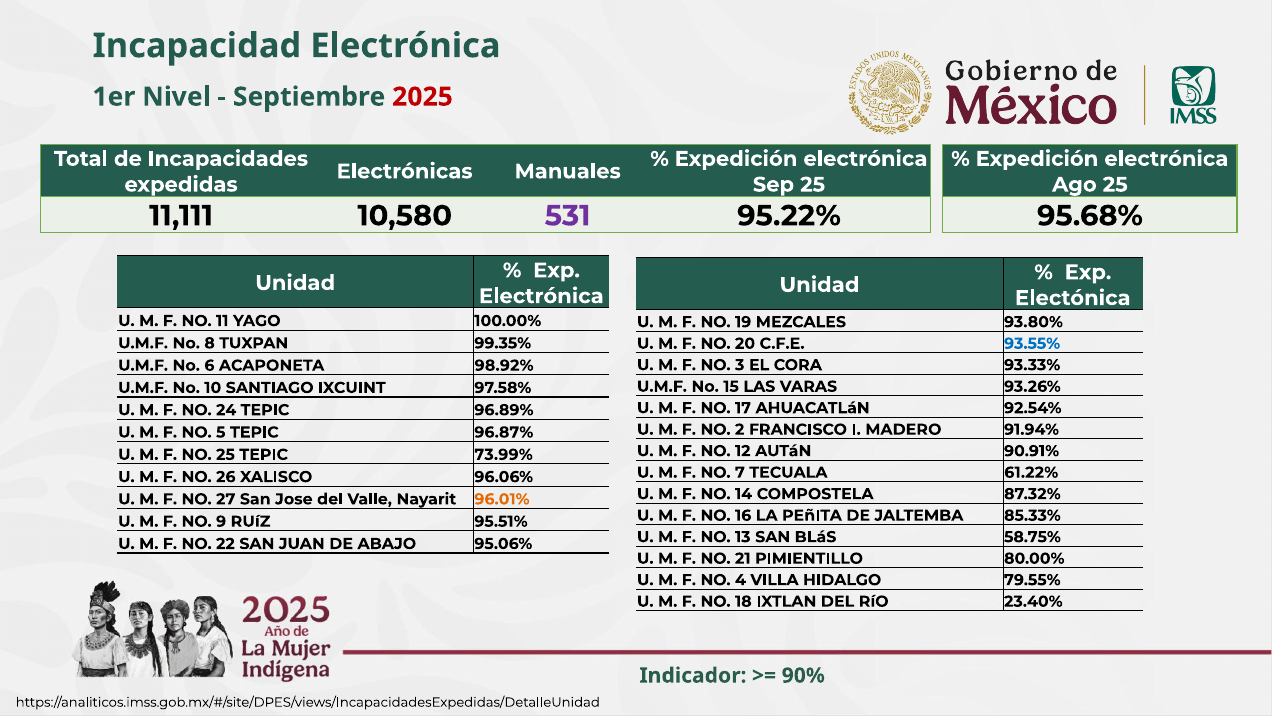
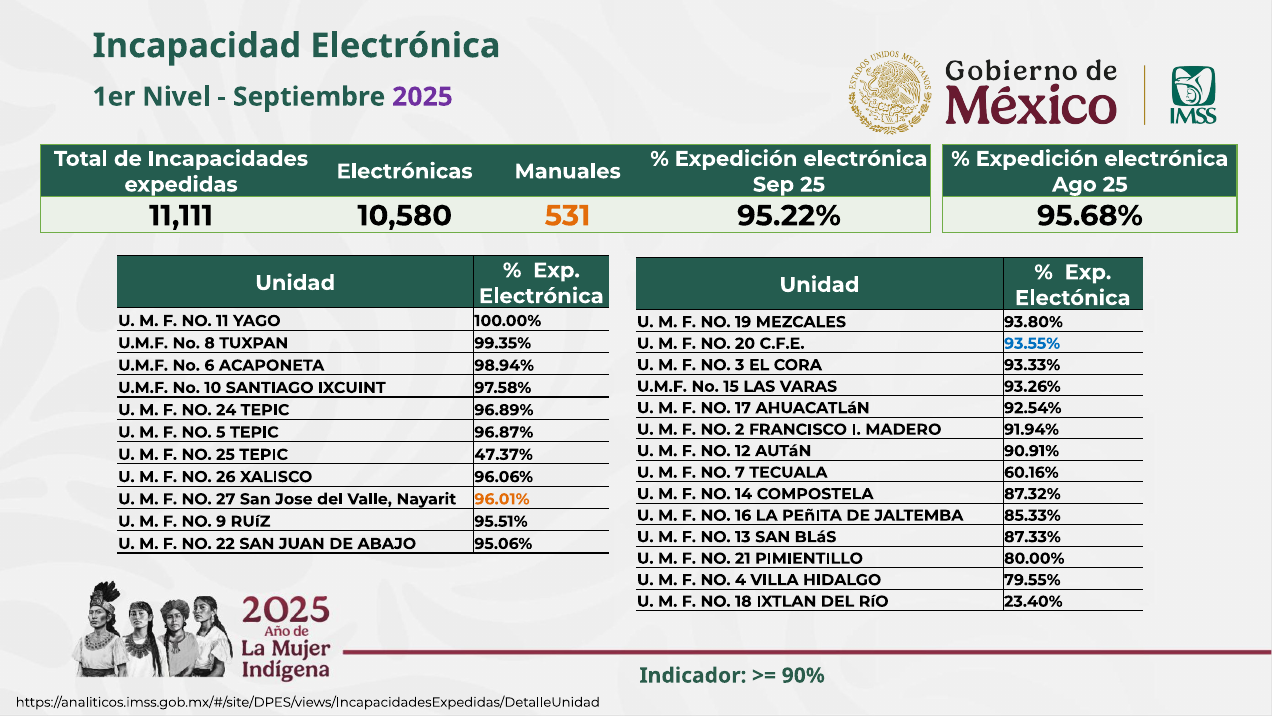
2025 colour: red -> purple (423, 97)
531 colour: purple -> orange (568, 216)
98.92%: 98.92% -> 98.94% (504, 365)
73.99%: 73.99% -> 47.37% (504, 454)
61.22%: 61.22% -> 60.16% (1031, 472)
58.75%: 58.75% -> 87.33% (1032, 537)
